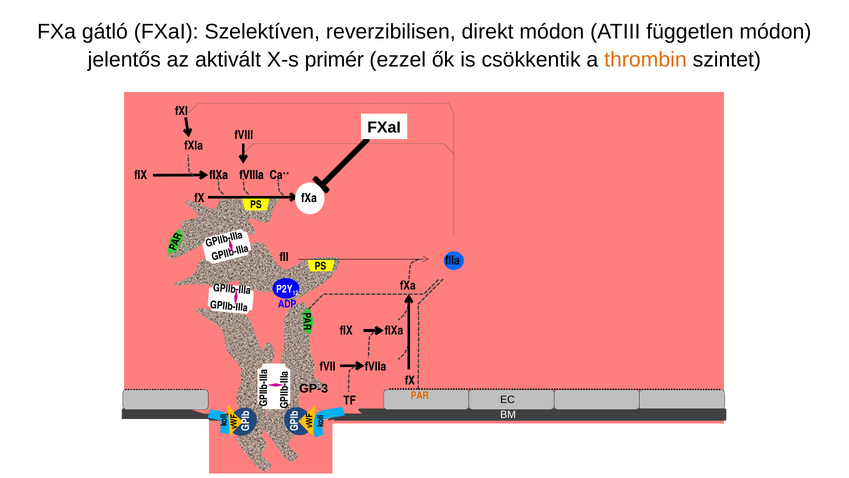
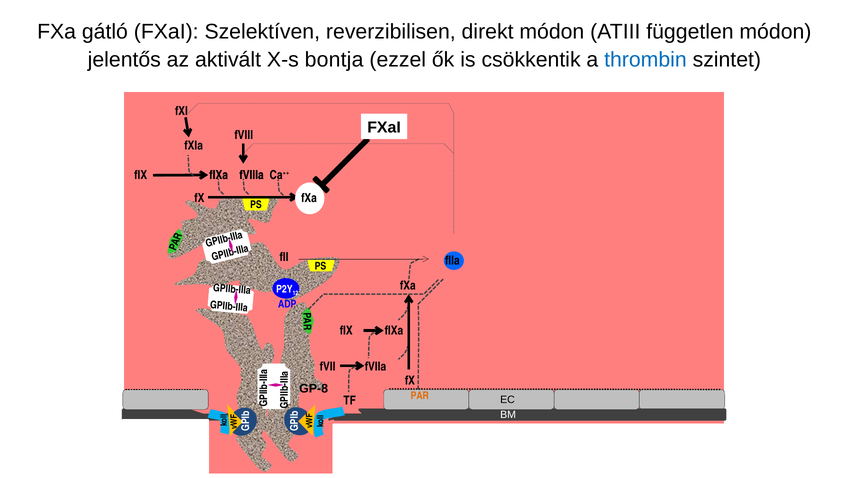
primér: primér -> bontja (334, 60)
thrombin colour: orange -> blue (645, 60)
GP-3: GP-3 -> GP-8 (314, 388)
